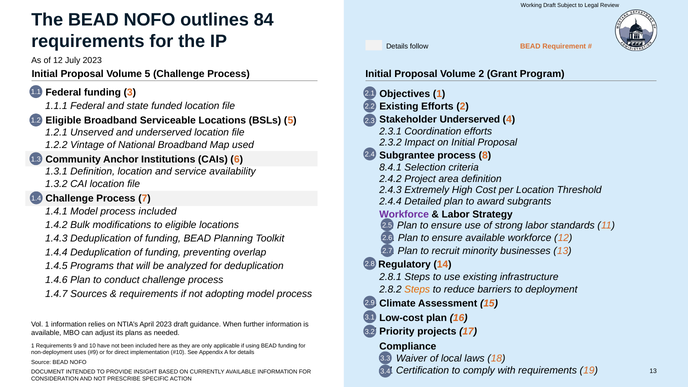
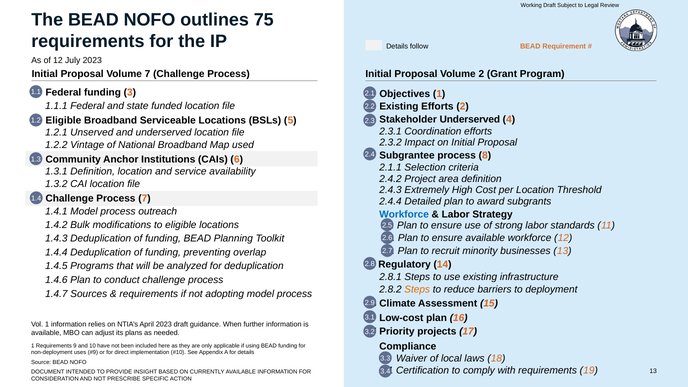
84: 84 -> 75 (264, 20)
Volume 5: 5 -> 7 (148, 74)
8.4.1: 8.4.1 -> 2.1.1 (391, 167)
process included: included -> outreach (158, 212)
Workforce colour: purple -> blue (404, 214)
